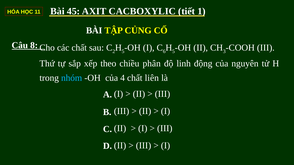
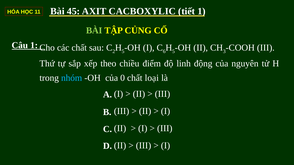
BÀI colour: white -> light green (94, 31)
Câu 8: 8 -> 1 (34, 45)
phân: phân -> điểm (152, 64)
4: 4 -> 0 (123, 78)
liên: liên -> loại (152, 78)
